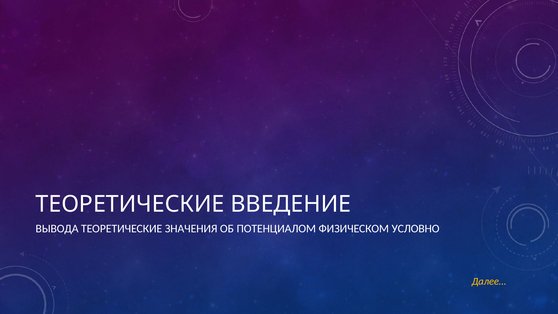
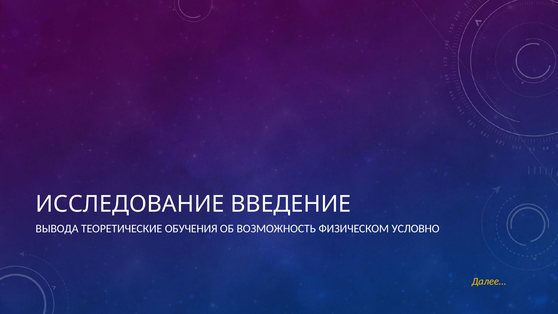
ТЕОРЕТИЧЕСКИЕ: ТЕОРЕТИЧЕСКИЕ -> ИССЛЕДОВАНИЕ (130, 204)
ЗНАЧЕНИЯ: ЗНАЧЕНИЯ -> ОБУЧЕНИЯ (191, 229)
ПОТЕНЦИАЛОМ: ПОТЕНЦИАЛОМ -> ВОЗМОЖНОСТЬ (276, 229)
